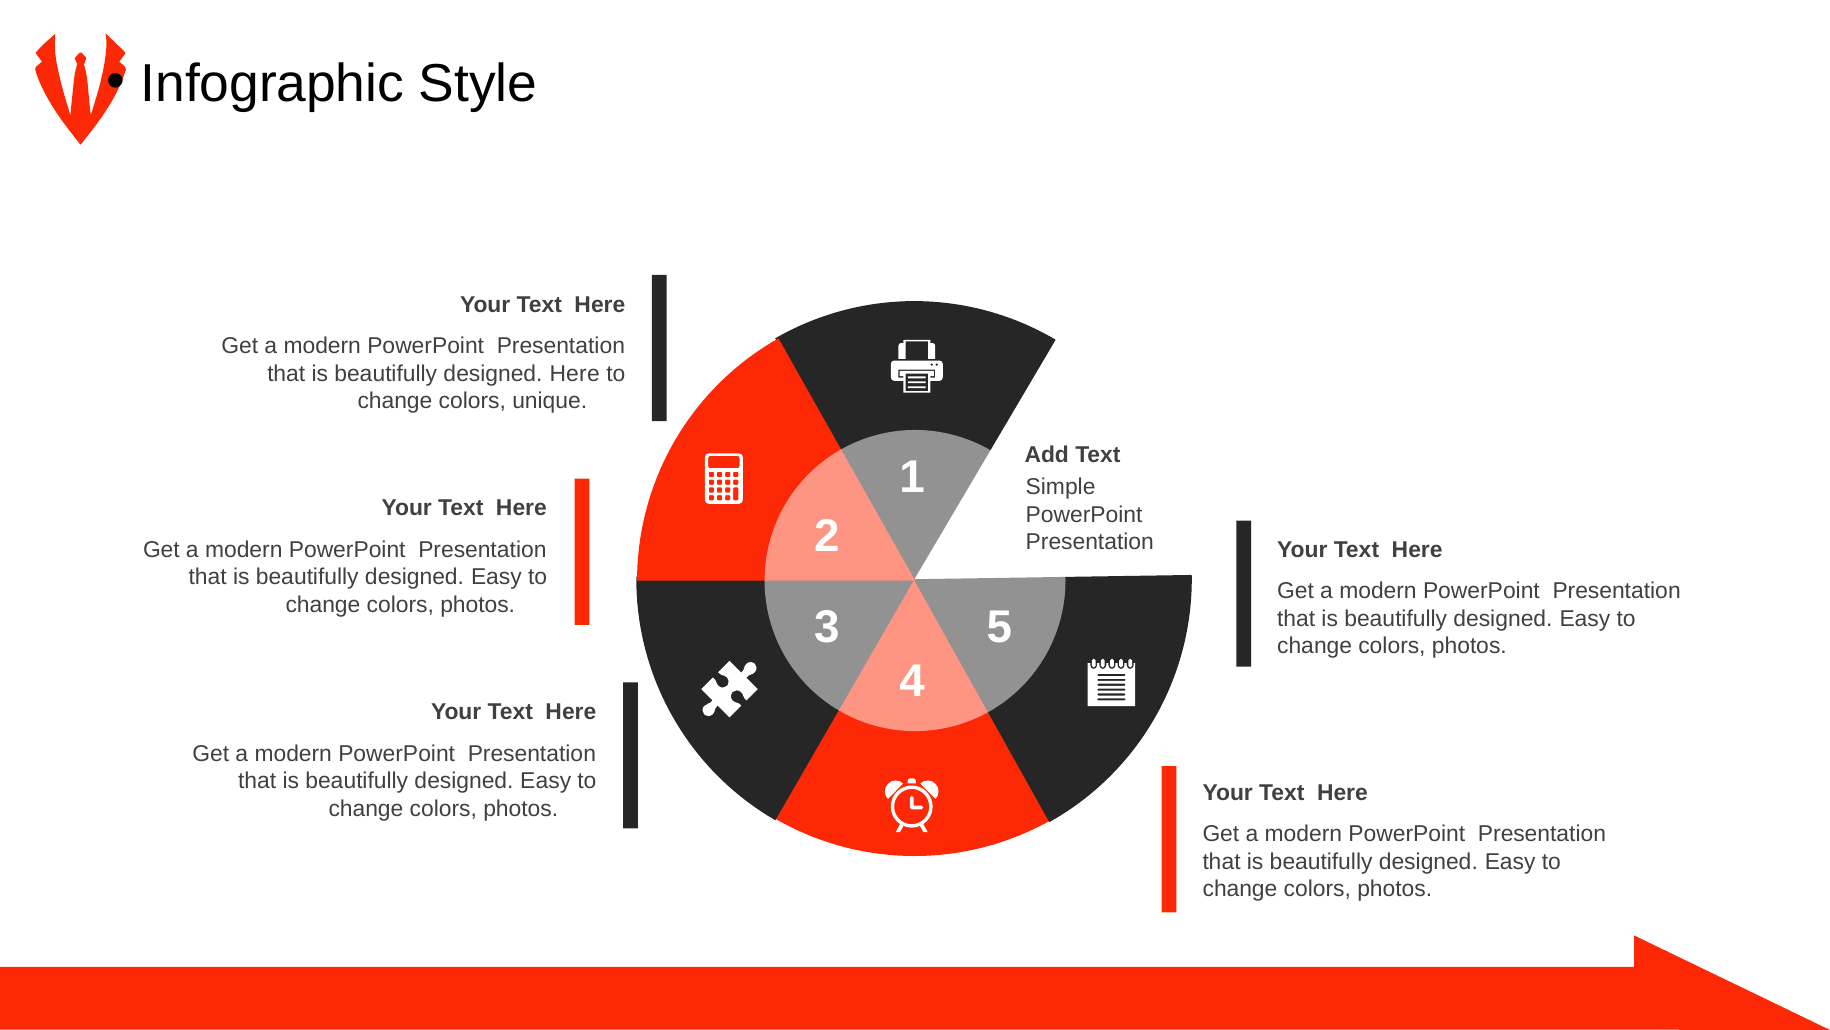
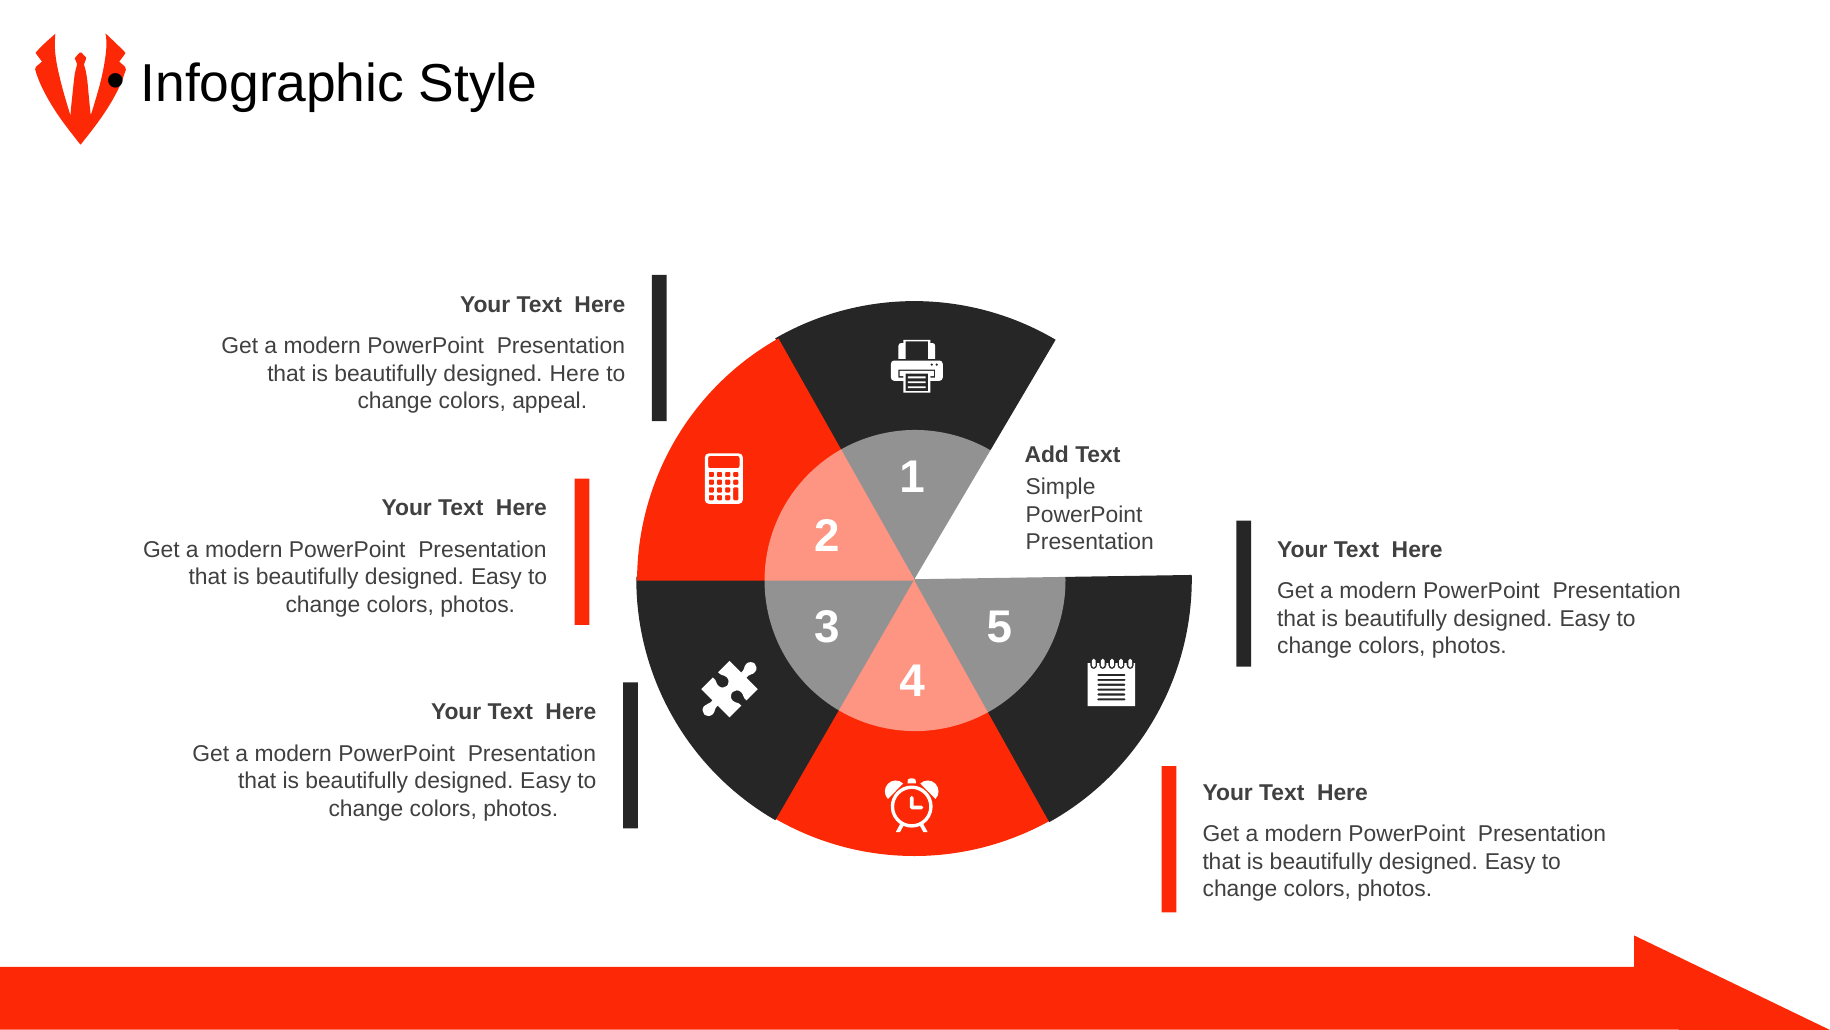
unique: unique -> appeal (550, 401)
